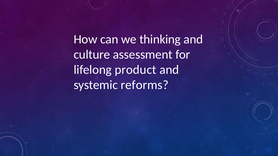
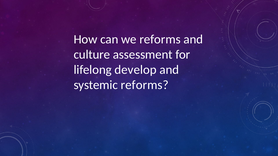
we thinking: thinking -> reforms (160, 39)
product: product -> develop (136, 70)
